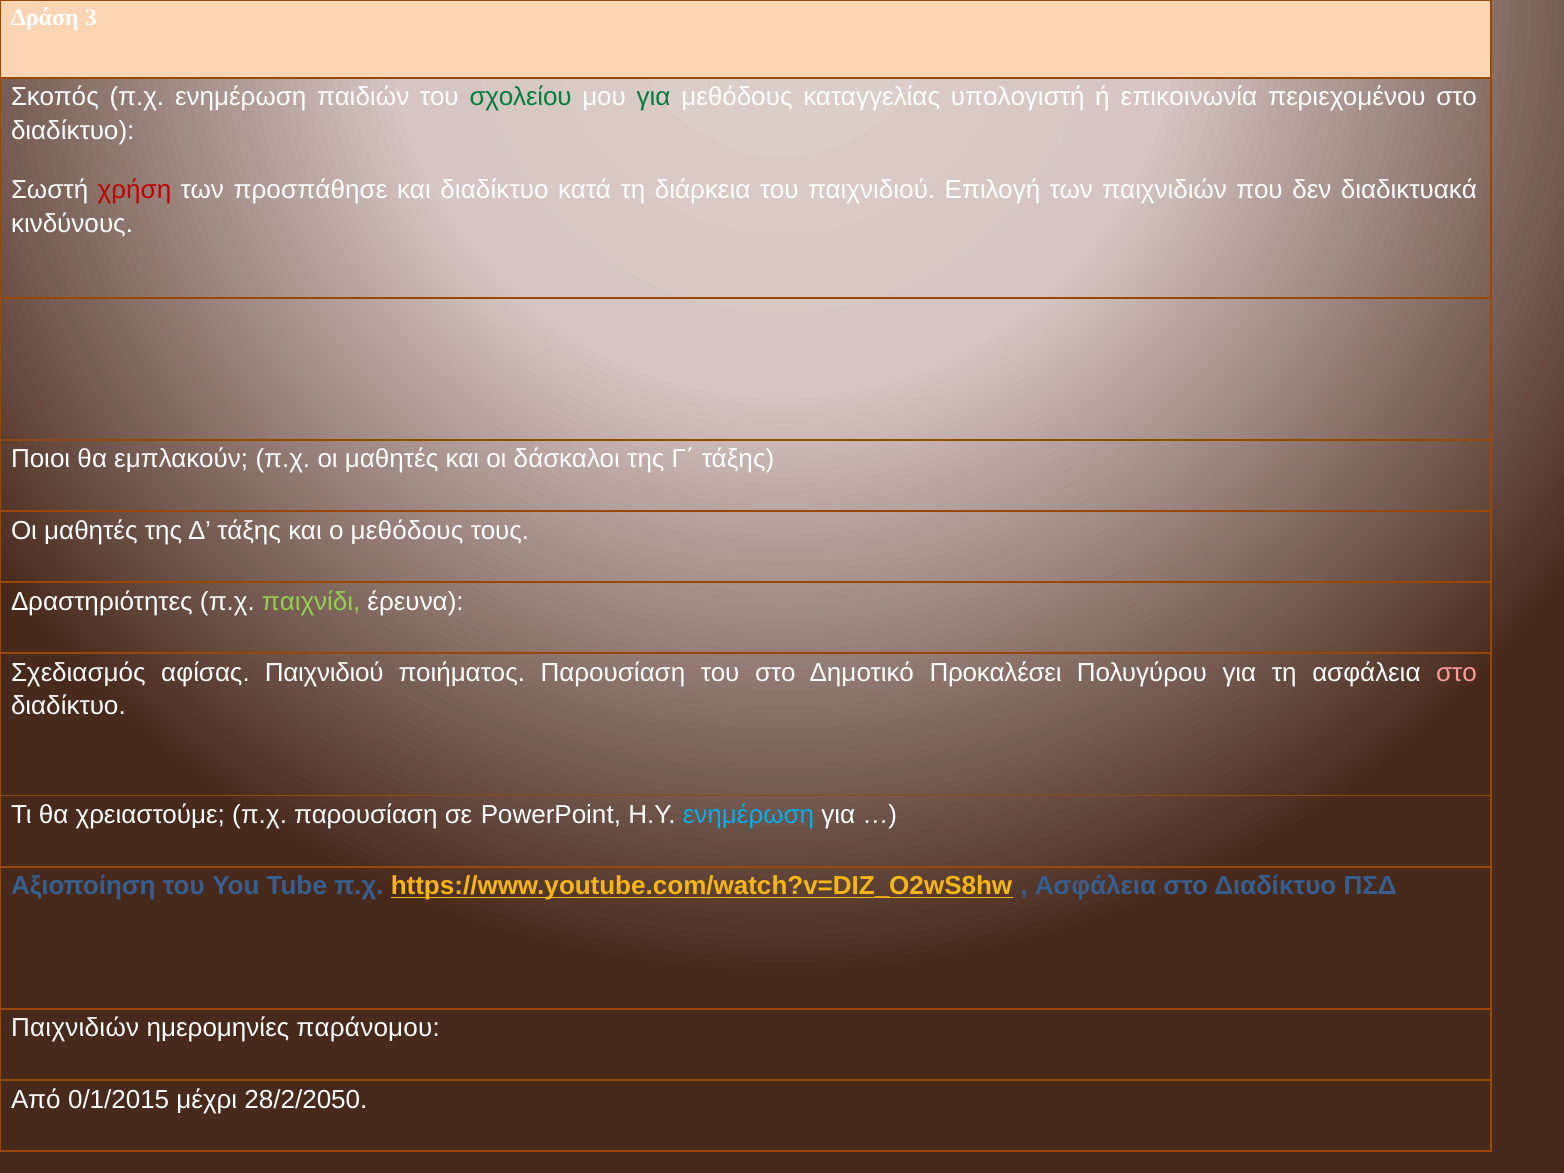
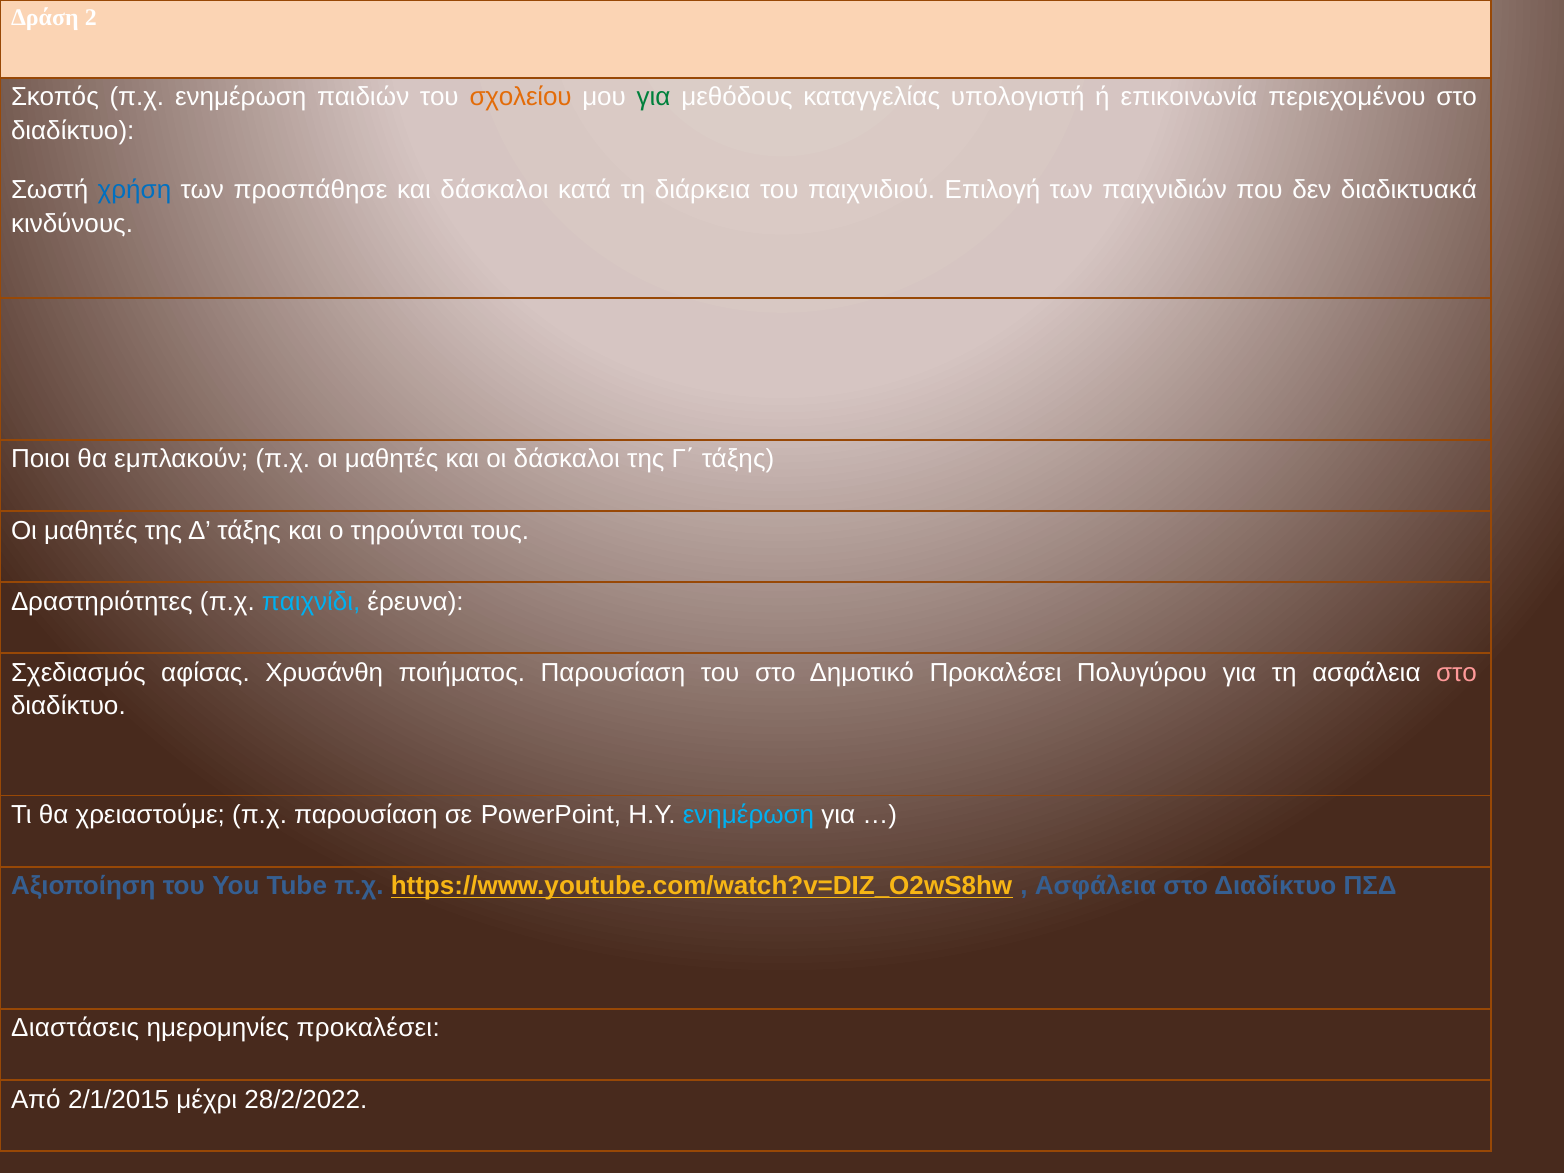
3: 3 -> 2 (91, 17)
σχολείου colour: green -> orange (521, 97)
χρήση colour: red -> blue (135, 190)
και διαδίκτυο: διαδίκτυο -> δάσκαλοι (495, 190)
ο μεθόδους: μεθόδους -> τηρούνται (407, 530)
παιχνίδι colour: light green -> light blue (311, 602)
αφίσας Παιχνιδιού: Παιχνιδιού -> Χρυσάνθη (324, 673)
Παιχνιδιών: Παιχνιδιών -> Διαστάσεις (75, 1028)
ημερομηνίες παράνομου: παράνομου -> προκαλέσει (368, 1028)
0/1/2015: 0/1/2015 -> 2/1/2015 (119, 1099)
28/2/2050: 28/2/2050 -> 28/2/2022 (306, 1099)
